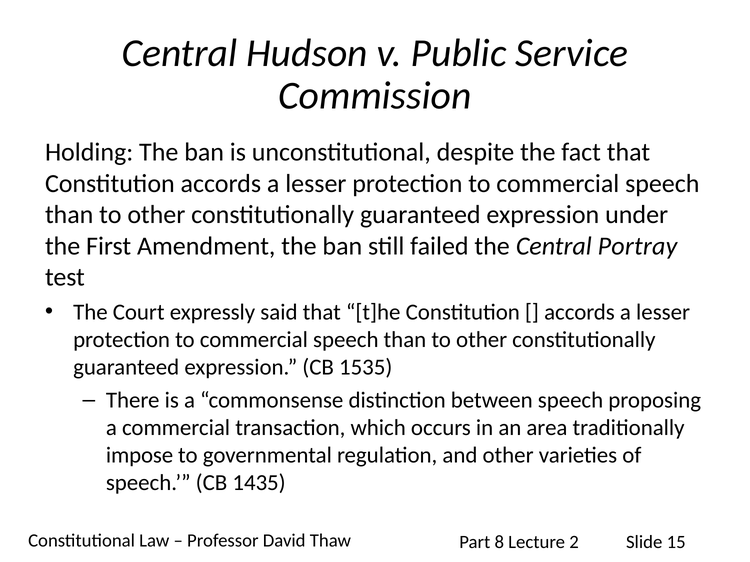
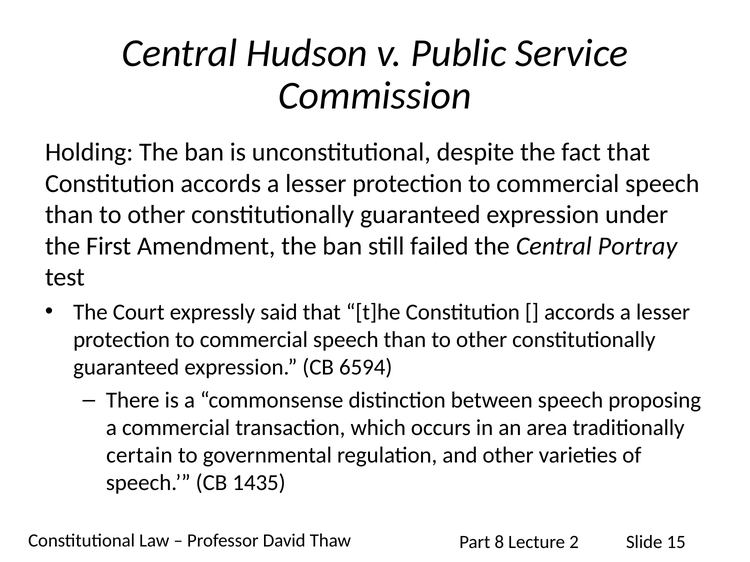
1535: 1535 -> 6594 (366, 367)
impose: impose -> certain (139, 456)
